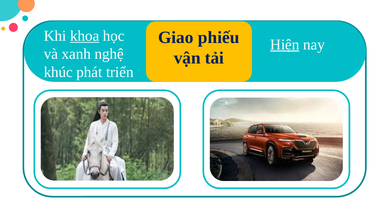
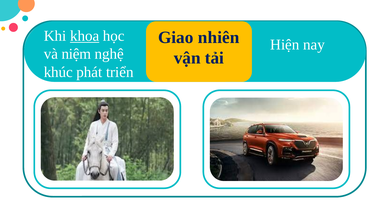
phiếu: phiếu -> nhiên (219, 37)
Hiện underline: present -> none (285, 44)
xanh: xanh -> niệm (76, 54)
